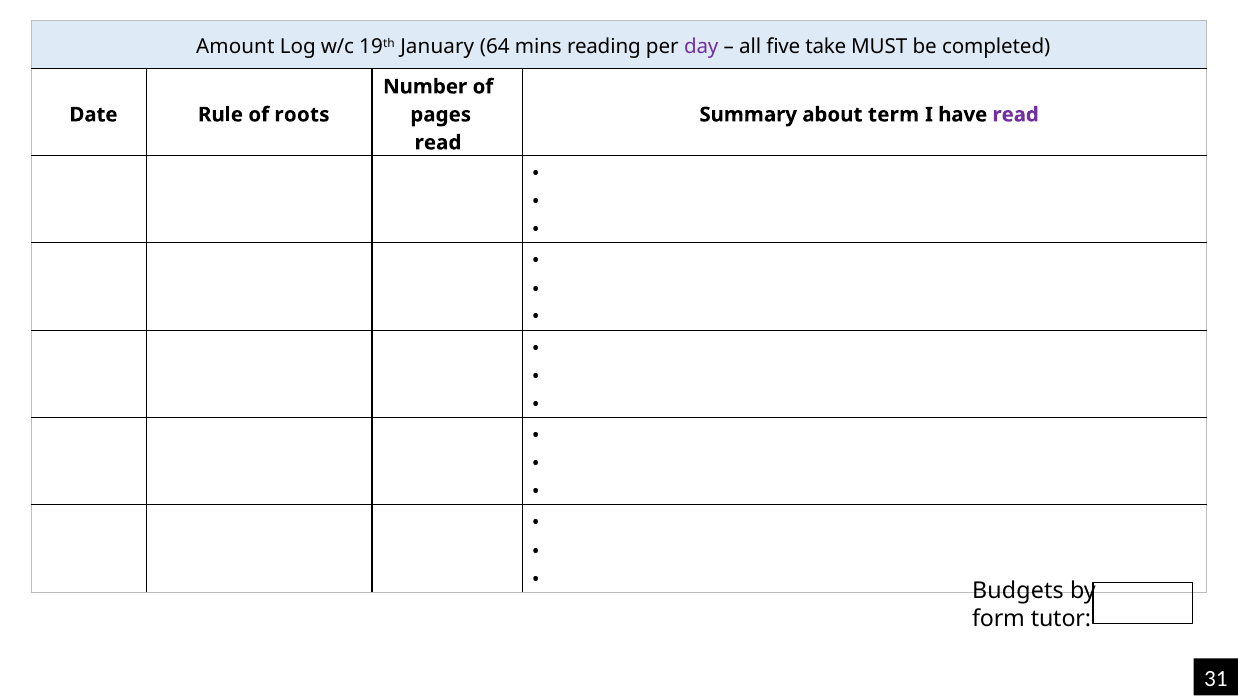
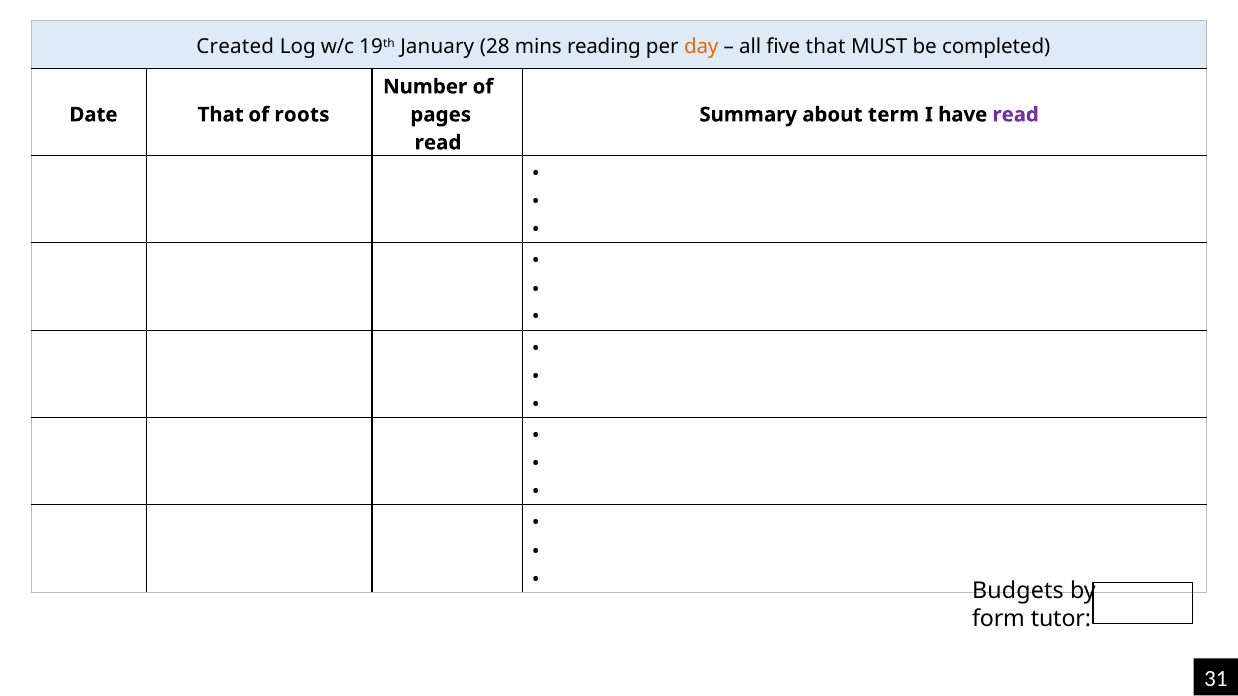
Amount: Amount -> Created (235, 47)
64: 64 -> 28 (495, 47)
day colour: purple -> orange (701, 47)
five take: take -> that (826, 47)
Date Rule: Rule -> That (221, 115)
